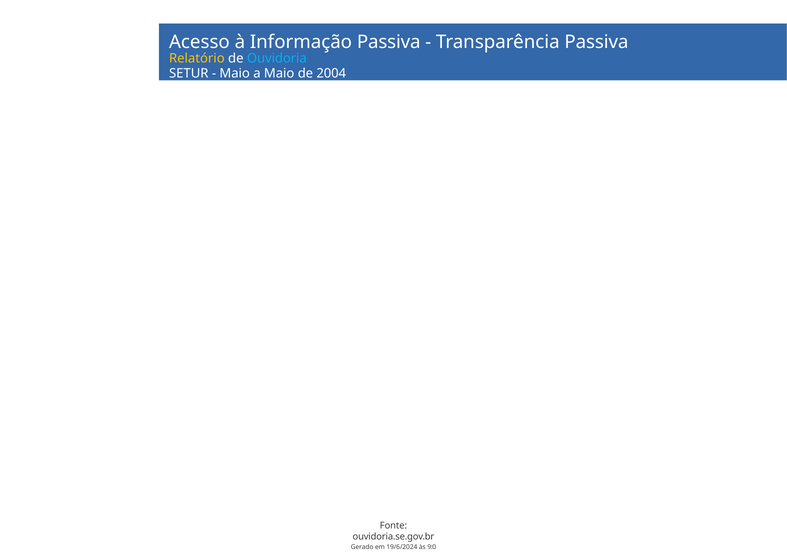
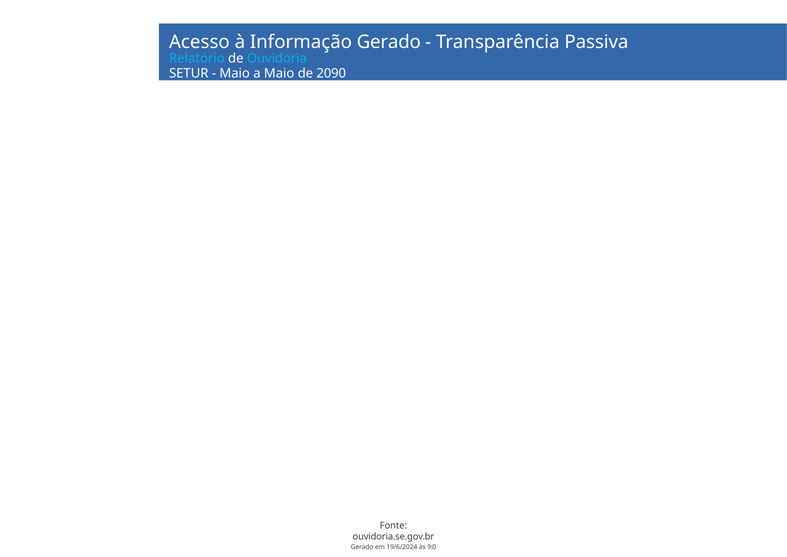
Informação Passiva: Passiva -> Gerado (389, 42)
Relatório colour: yellow -> light blue (197, 58)
2004: 2004 -> 2090 (331, 73)
